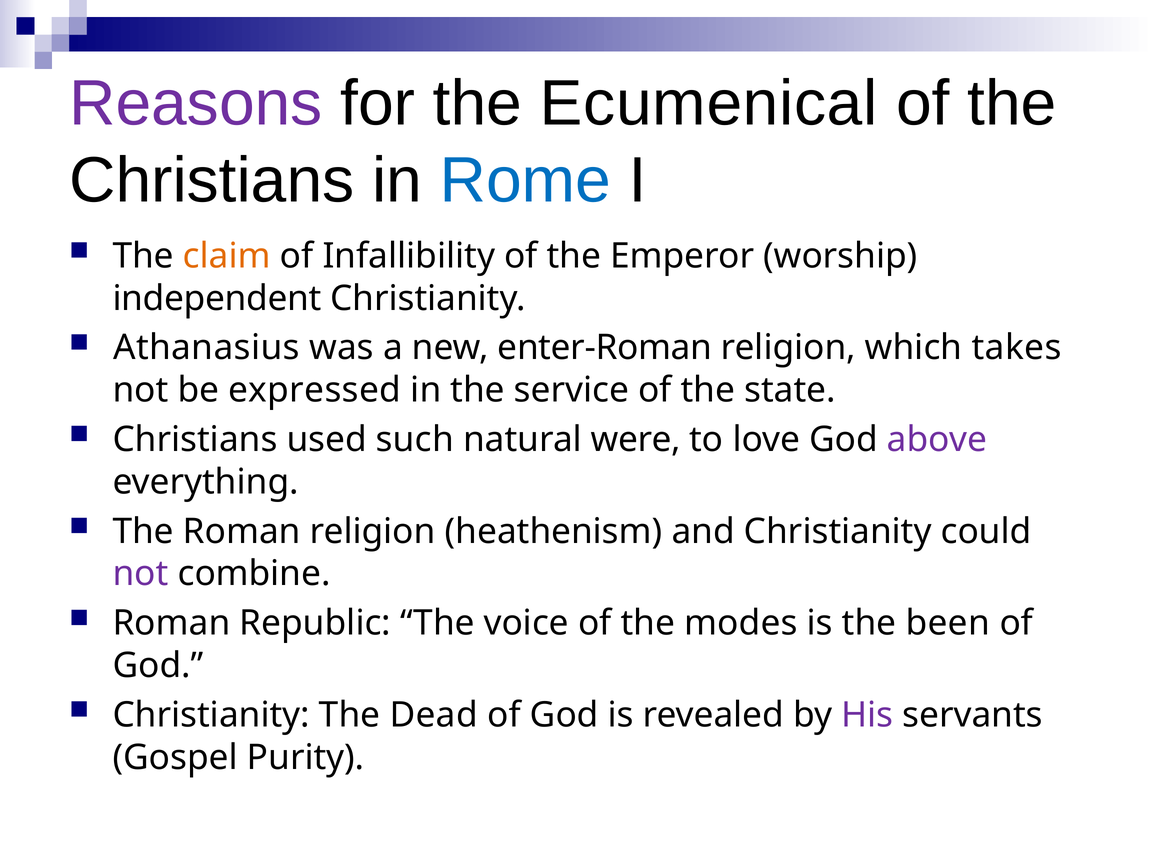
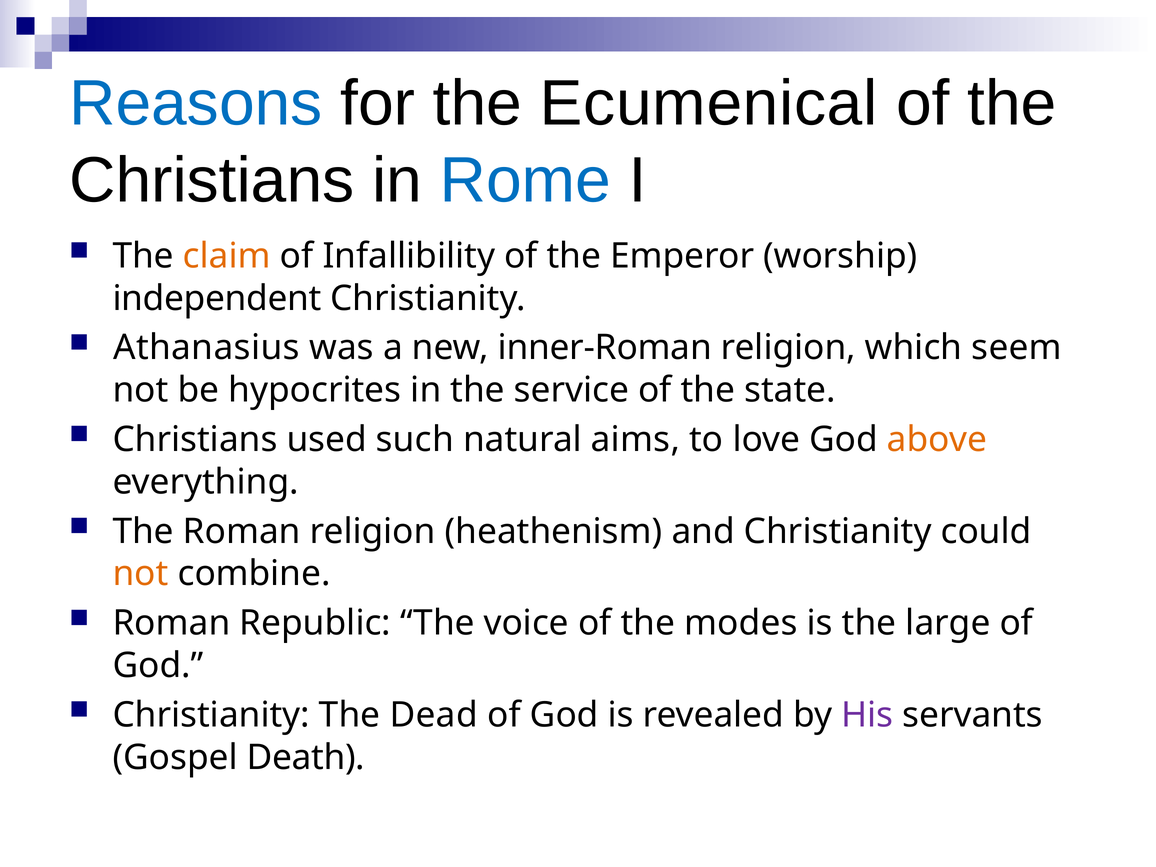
Reasons colour: purple -> blue (196, 103)
enter-Roman: enter-Roman -> inner-Roman (605, 348)
takes: takes -> seem (1017, 348)
expressed: expressed -> hypocrites (315, 390)
were: were -> aims (635, 440)
above colour: purple -> orange (937, 440)
not colour: purple -> orange (141, 574)
been: been -> large (948, 623)
Purity: Purity -> Death (306, 757)
